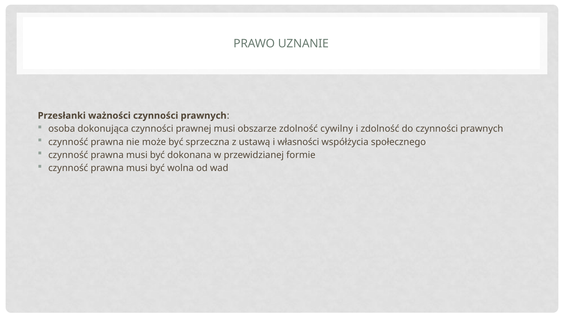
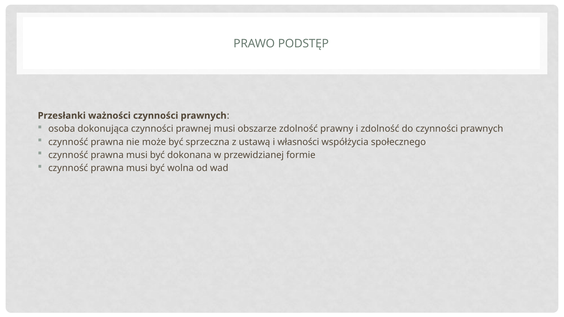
UZNANIE: UZNANIE -> PODSTĘP (303, 44)
cywilny: cywilny -> prawny (337, 129)
